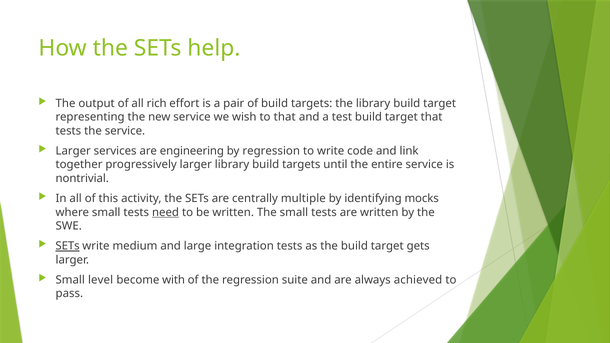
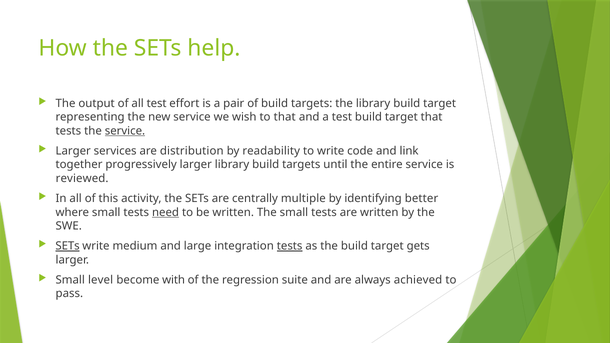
all rich: rich -> test (157, 104)
service underline: none -> present (125, 131)
engineering: engineering -> distribution (192, 151)
by regression: regression -> readability (271, 151)
nontrivial: nontrivial -> reviewed (82, 179)
mocks: mocks -> better (422, 199)
tests underline: none -> present (290, 246)
